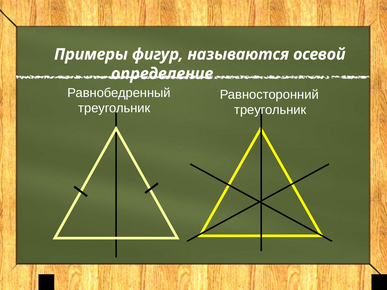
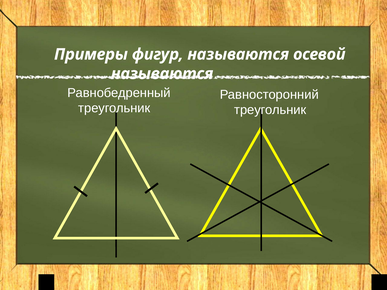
определение: определение -> называются (162, 74)
